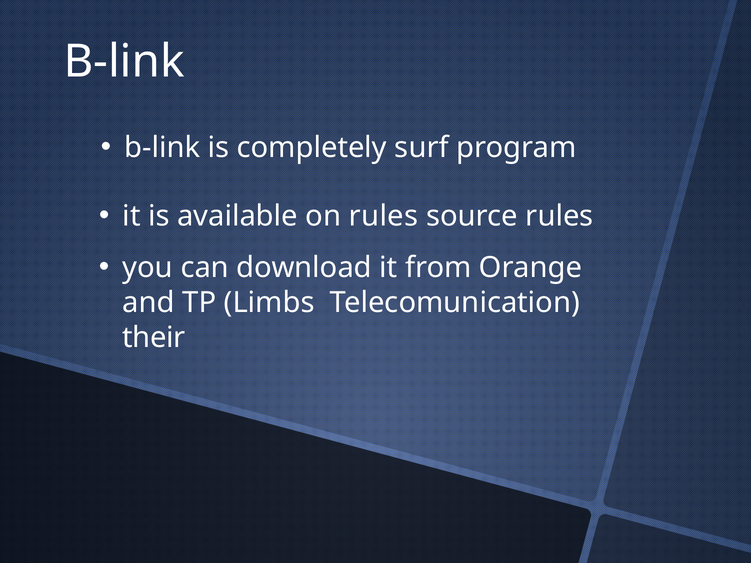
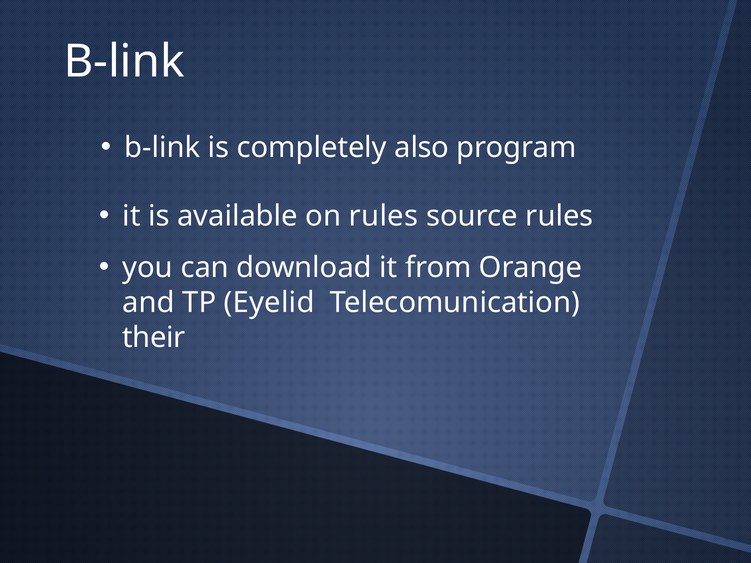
surf: surf -> also (422, 148)
Limbs: Limbs -> Eyelid (269, 303)
